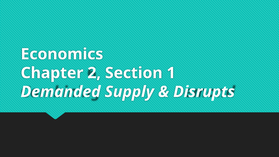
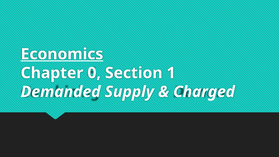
Economics underline: none -> present (62, 54)
2: 2 -> 0 (94, 73)
Disrupts: Disrupts -> Charged (204, 92)
